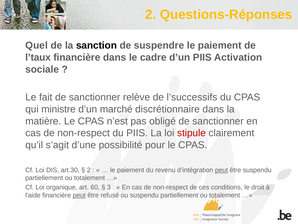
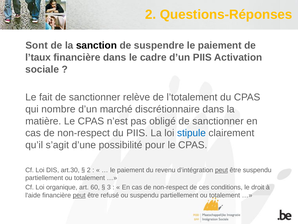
Quel: Quel -> Sont (37, 45)
l’successifs: l’successifs -> l’totalement (192, 97)
ministre: ministre -> nombre (58, 109)
stipule colour: red -> blue (191, 133)
